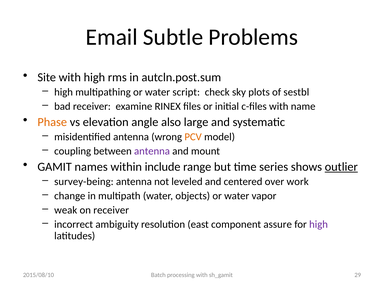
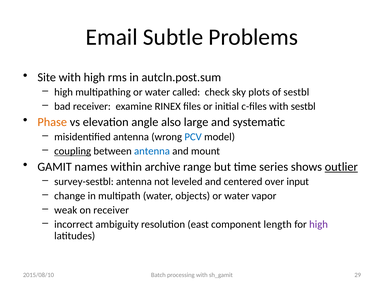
script: script -> called (186, 92)
with name: name -> sestbl (303, 106)
PCV colour: orange -> blue (193, 137)
coupling underline: none -> present (73, 151)
antenna colour: purple -> blue (152, 151)
include: include -> archive (163, 167)
survey-being: survey-being -> survey-sestbl (84, 182)
work: work -> input (298, 182)
assure: assure -> length (278, 224)
